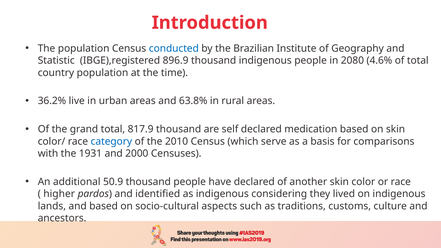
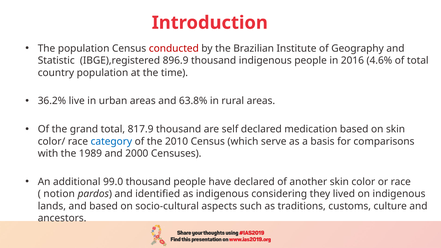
conducted colour: blue -> red (174, 48)
2080: 2080 -> 2016 (352, 61)
1931: 1931 -> 1989 (90, 154)
50.9: 50.9 -> 99.0 (113, 182)
higher: higher -> notion (59, 194)
